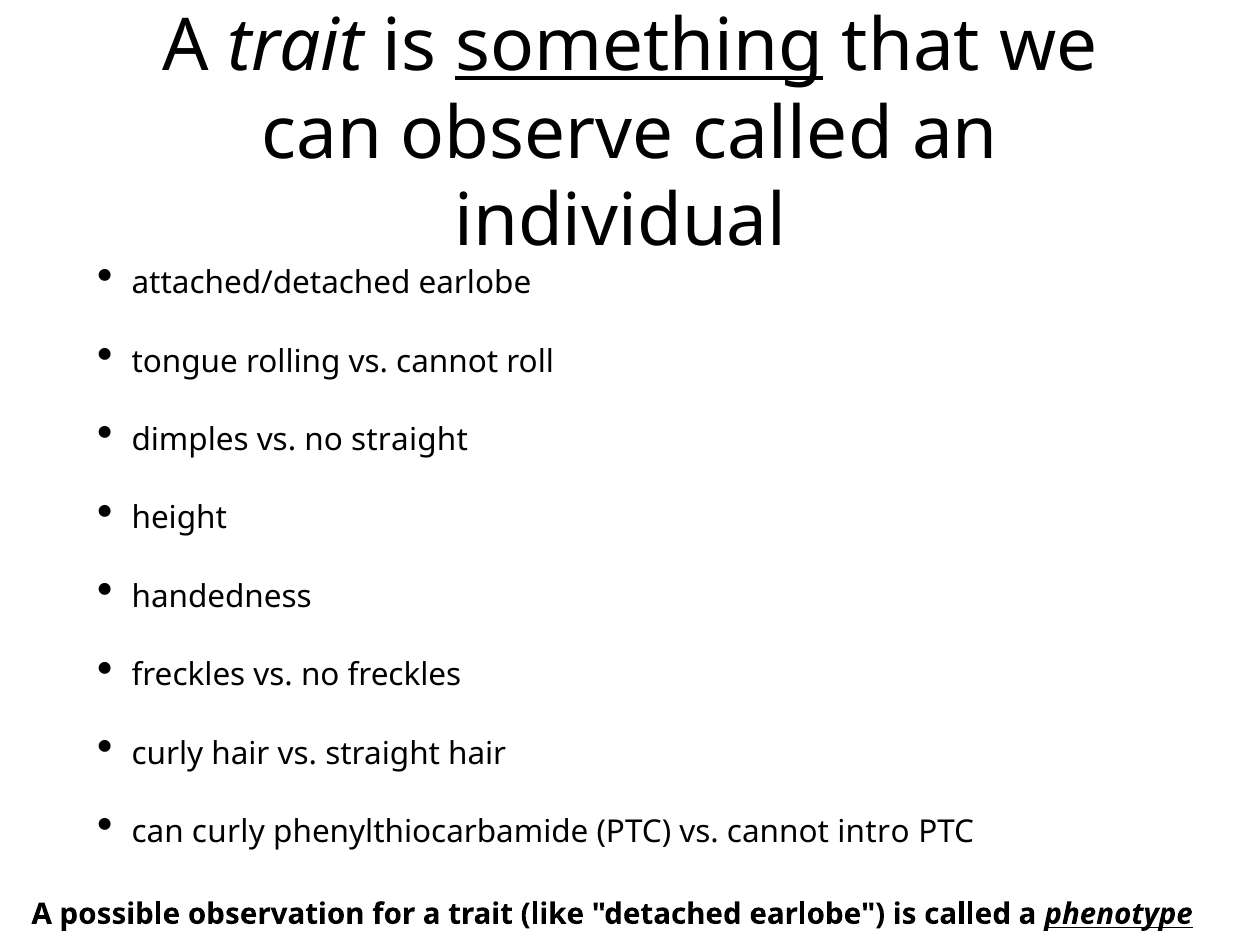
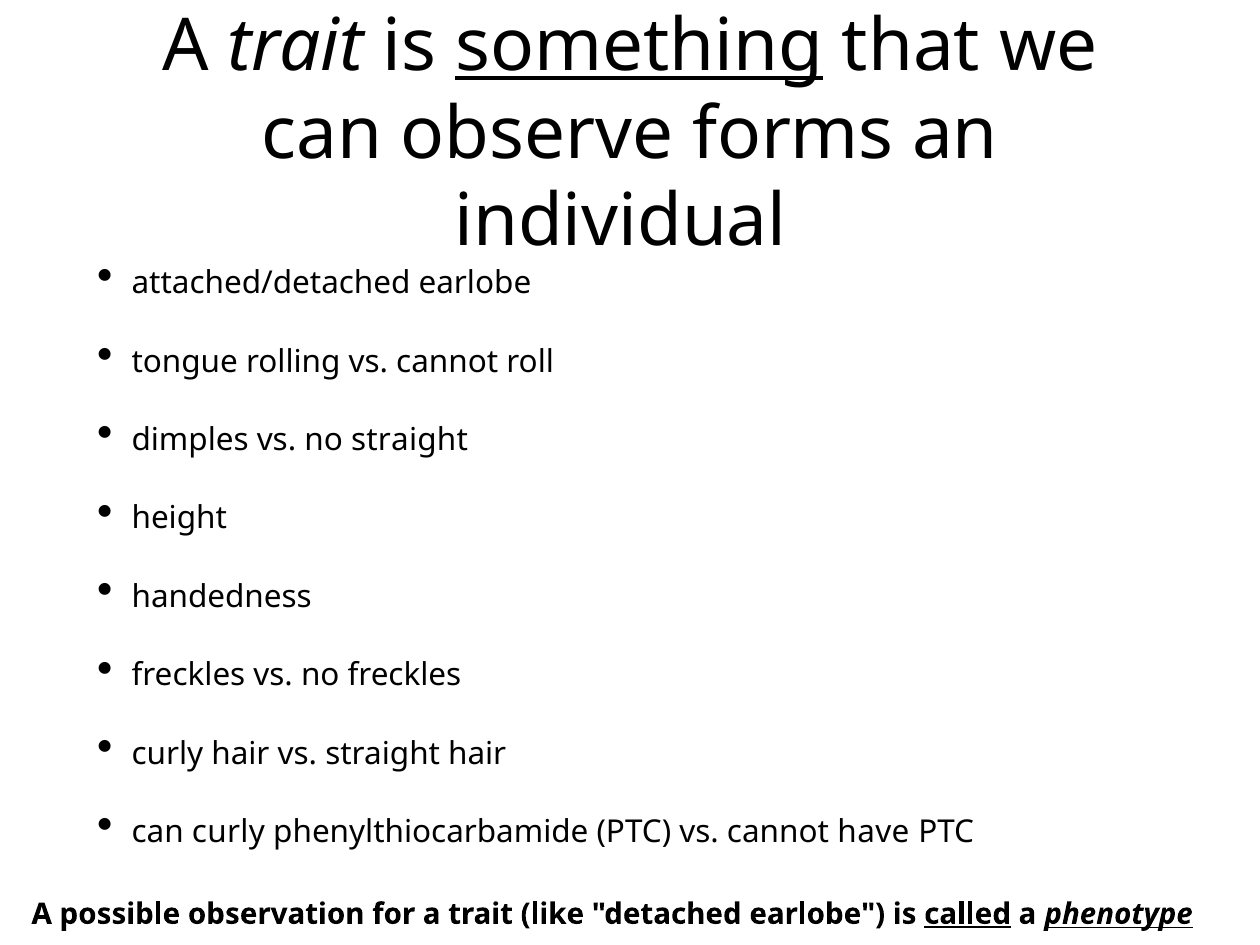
observe called: called -> forms (793, 134)
intro: intro -> have (873, 832)
called underline: none -> present (968, 914)
